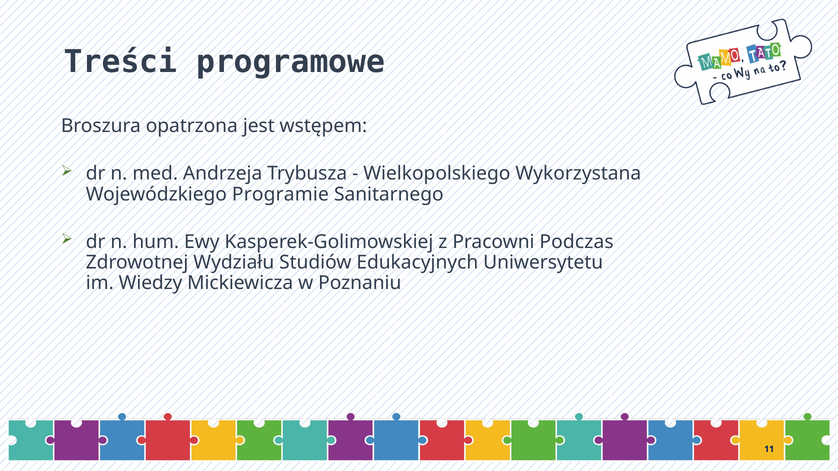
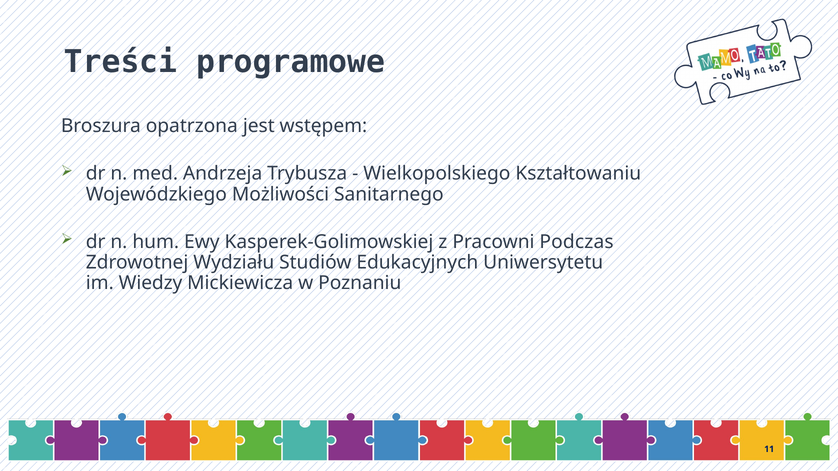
Wykorzystana: Wykorzystana -> Kształtowaniu (578, 174)
Programie: Programie -> Możliwości (281, 194)
